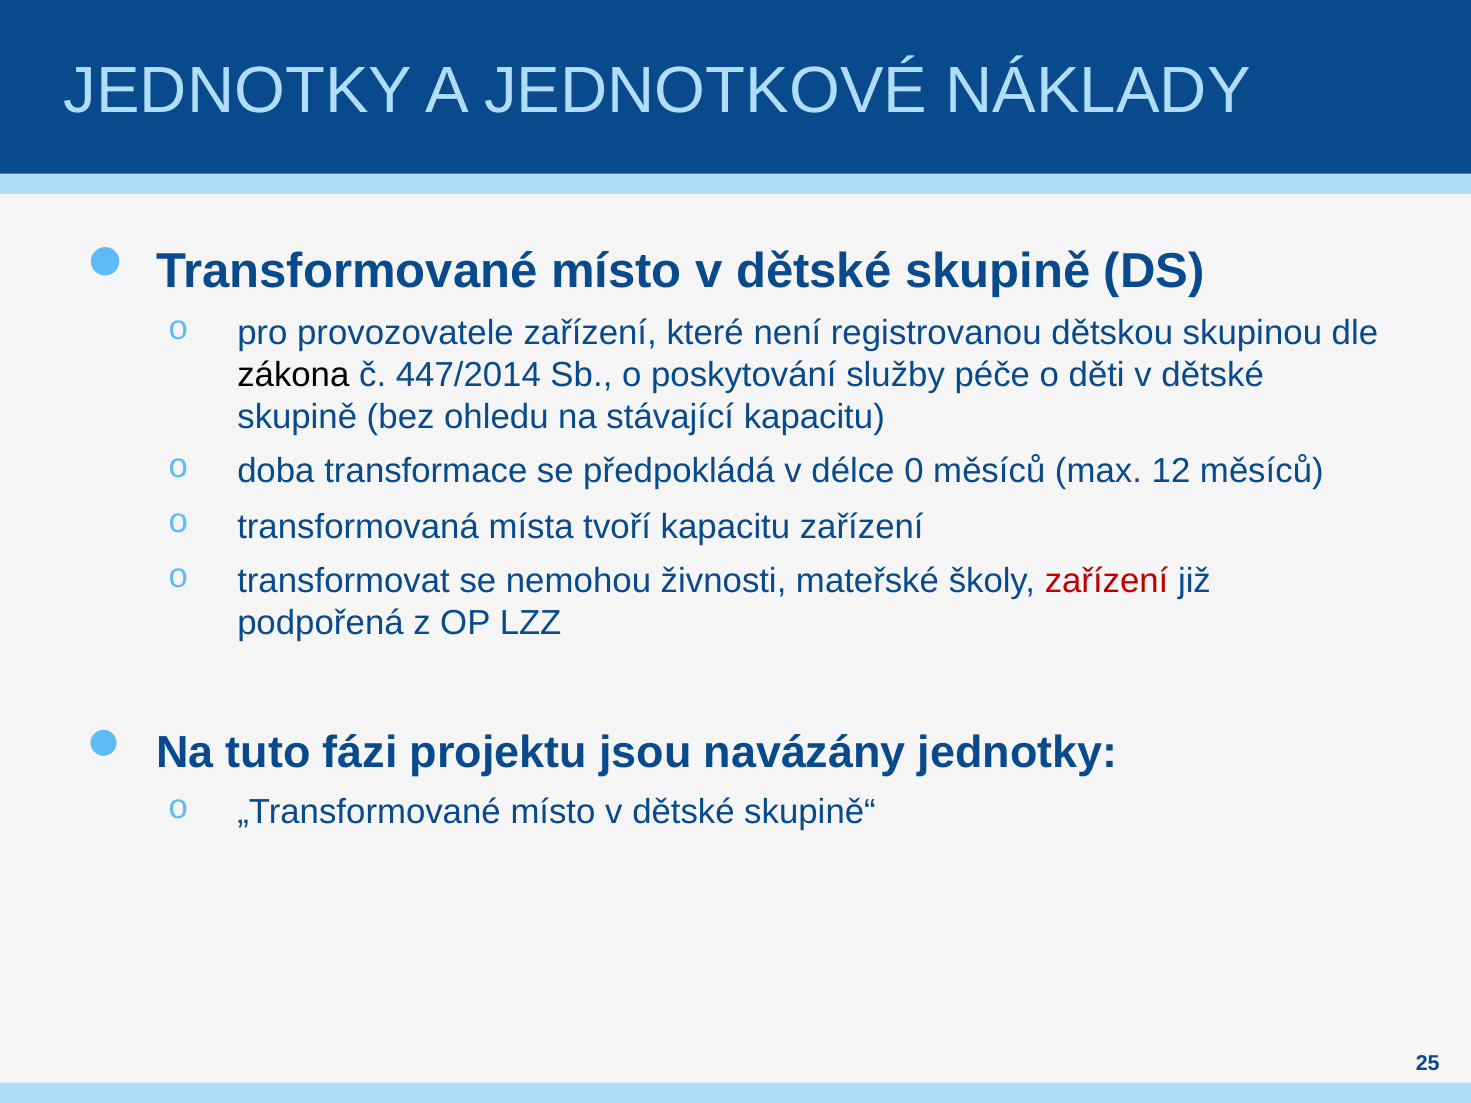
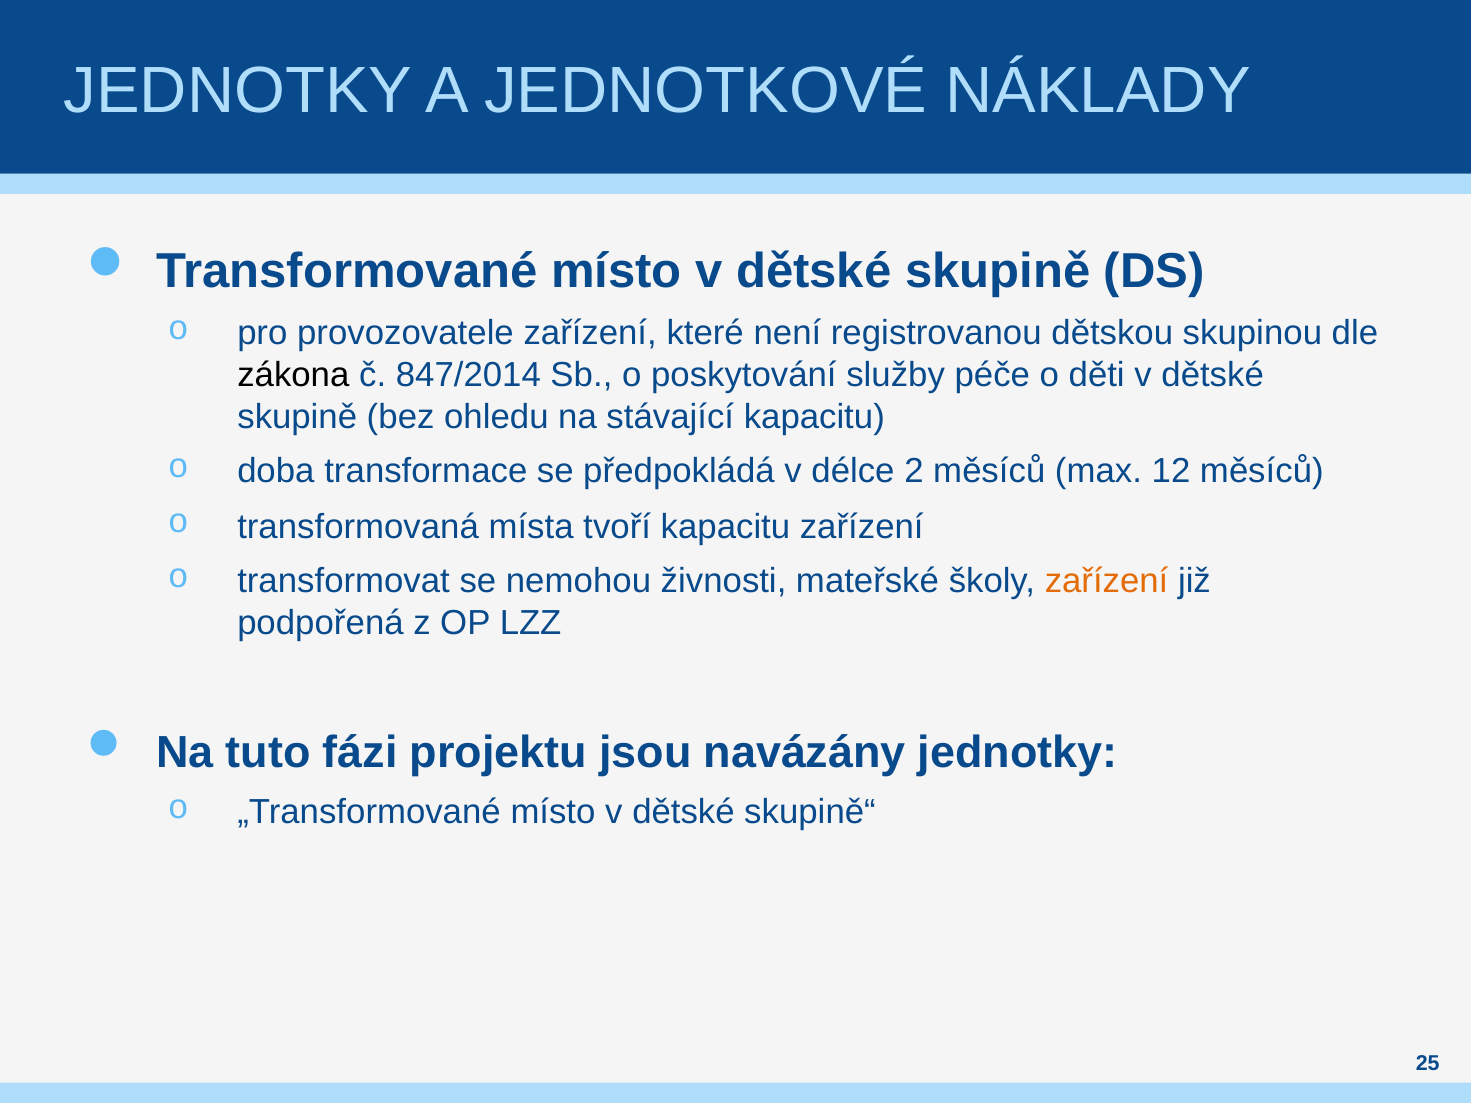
447/2014: 447/2014 -> 847/2014 (468, 375)
0: 0 -> 2 (914, 471)
zařízení colour: red -> orange (1107, 581)
